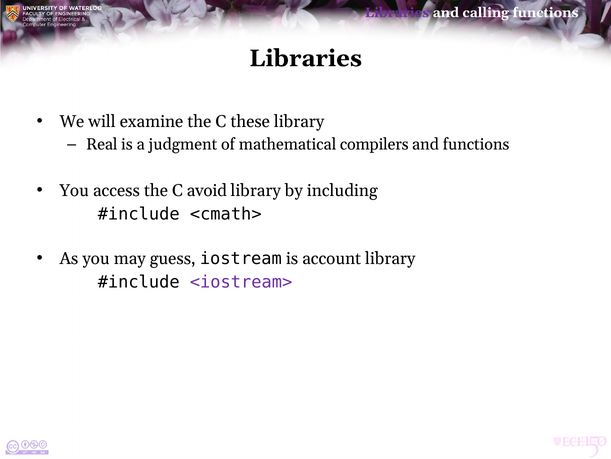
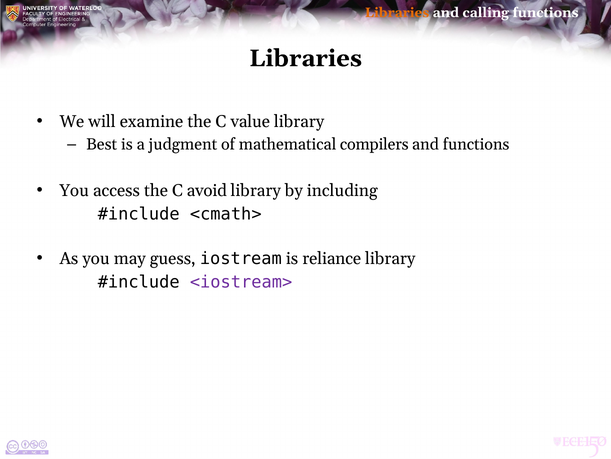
Libraries colour: purple -> orange (397, 13)
these: these -> value (250, 121)
Real: Real -> Best (102, 144)
account: account -> reliance (332, 258)
